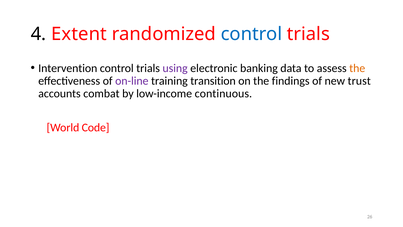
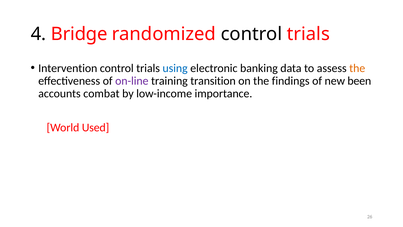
Extent: Extent -> Bridge (79, 34)
control colour: blue -> black (251, 34)
using colour: purple -> blue (175, 68)
trust: trust -> been (359, 81)
continuous: continuous -> importance (223, 94)
Code: Code -> Used (96, 127)
